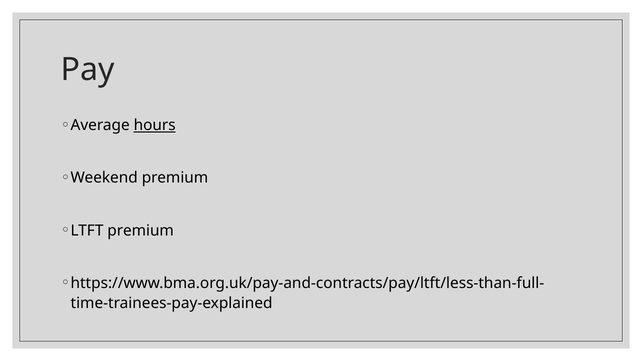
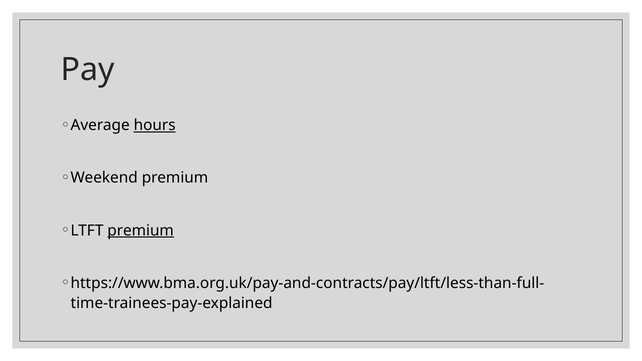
premium underline: none -> present (141, 231)
